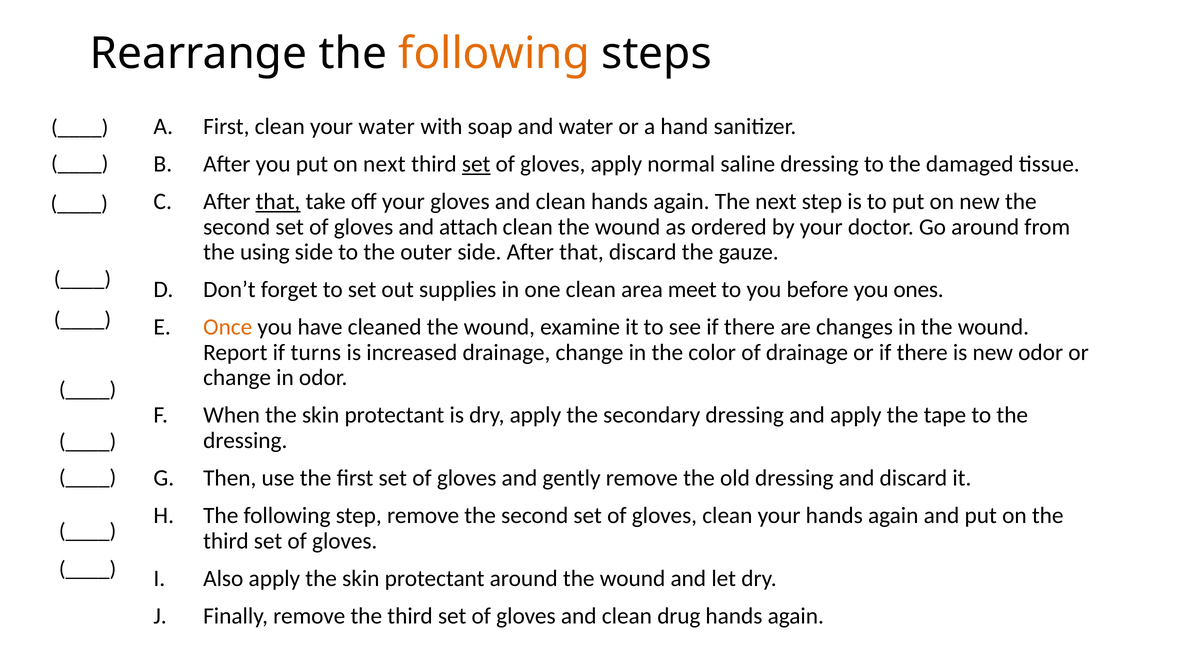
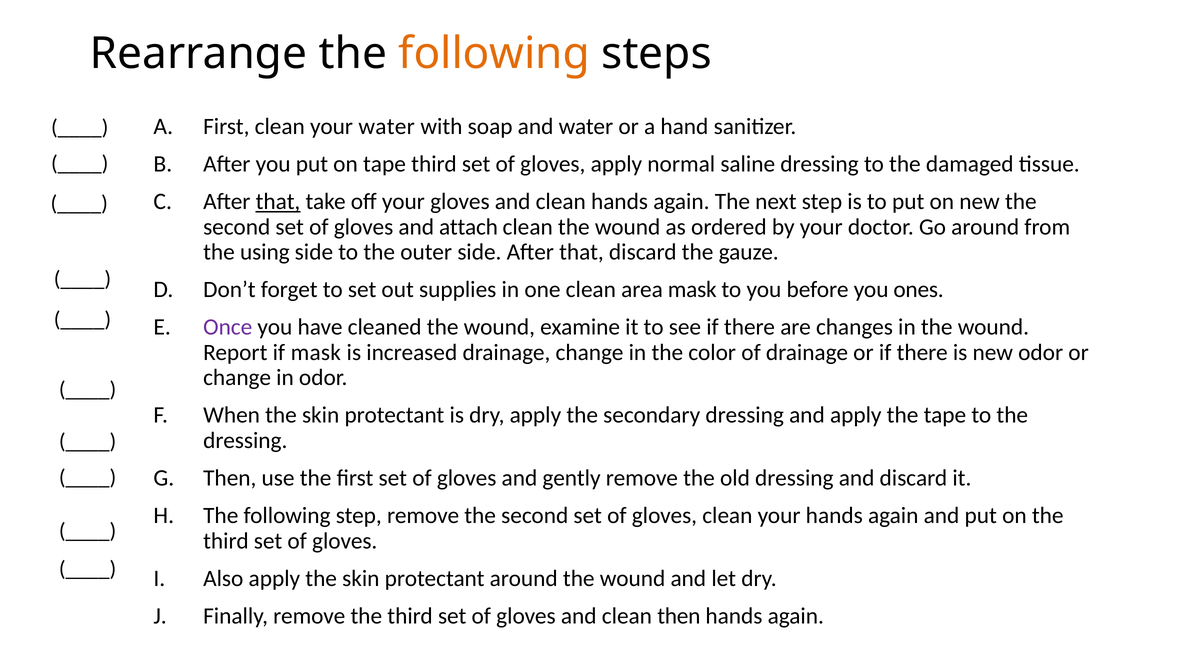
on next: next -> tape (384, 164)
set underline: present -> none (476, 164)
area meet: meet -> mask (692, 290)
Once colour: orange -> purple (228, 327)
if turns: turns -> mask (316, 352)
clean drug: drug -> then (679, 616)
